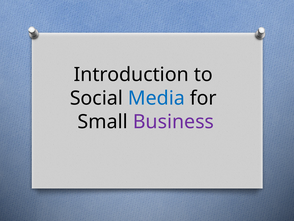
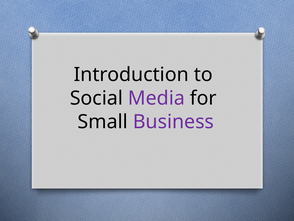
Media colour: blue -> purple (156, 98)
